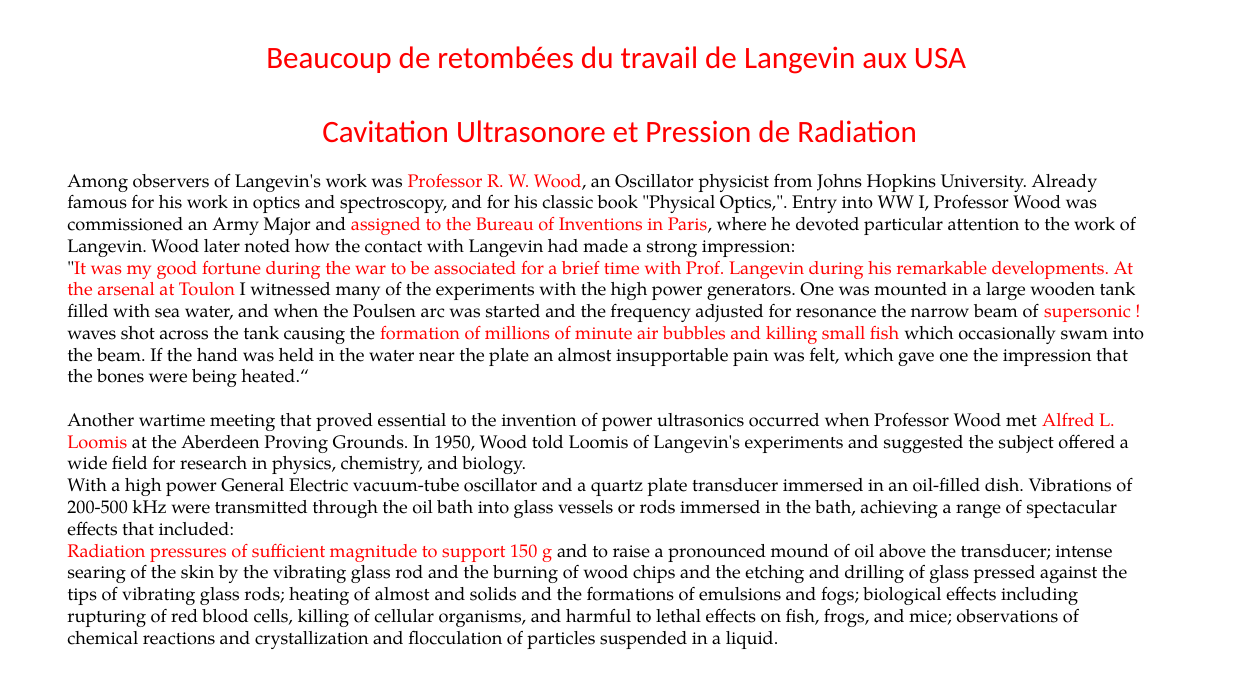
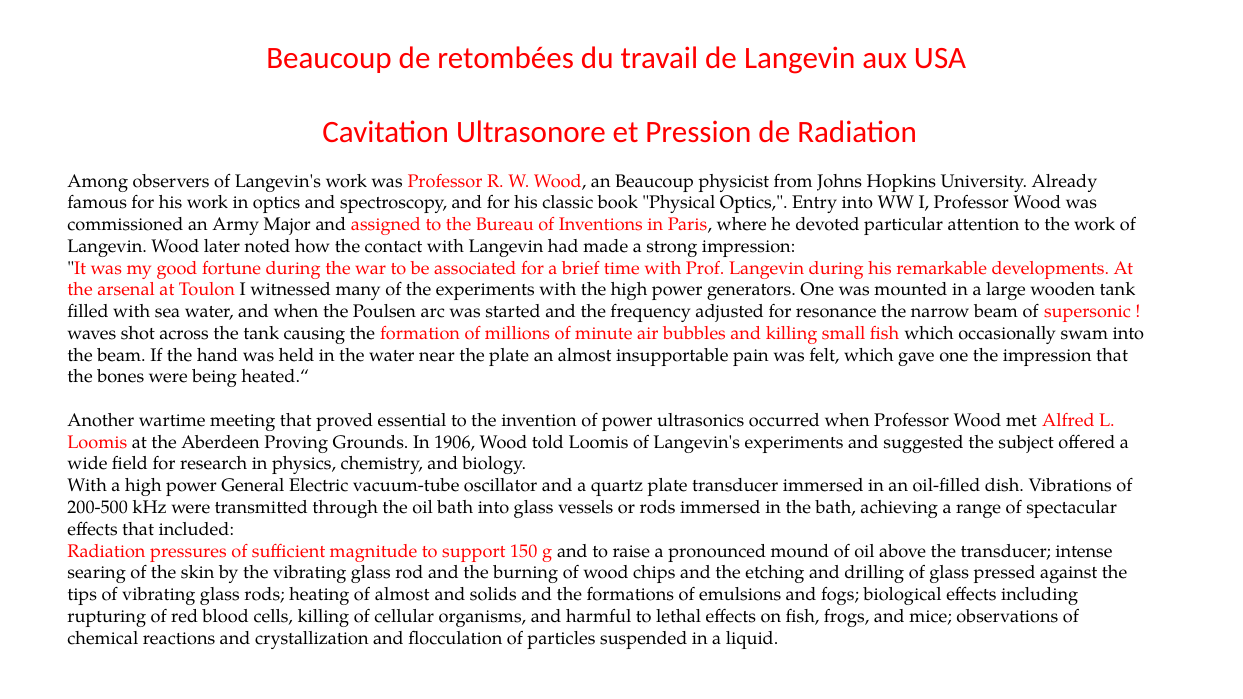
an Oscillator: Oscillator -> Beaucoup (655, 181)
1950: 1950 -> 1906 (455, 442)
